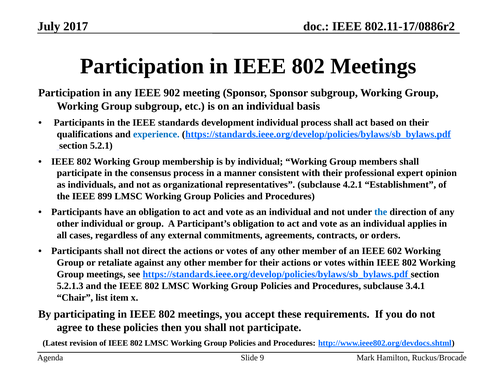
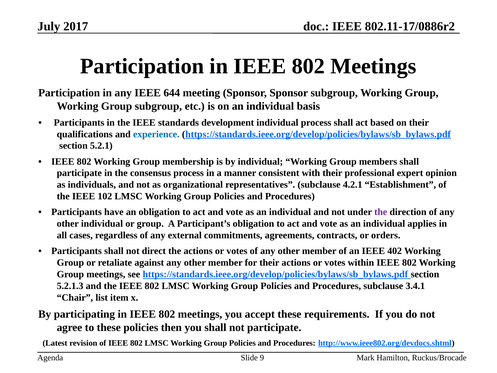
902: 902 -> 644 (172, 93)
899: 899 -> 102 (105, 196)
the colour: blue -> purple (381, 212)
602: 602 -> 402 (395, 251)
